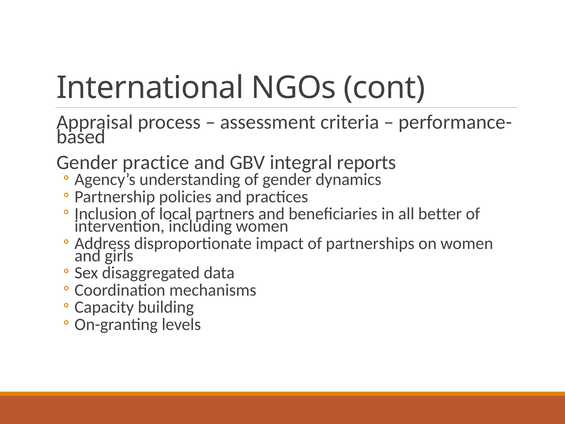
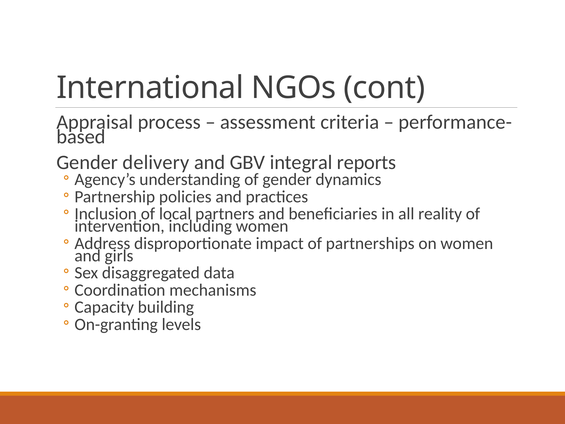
practice: practice -> delivery (156, 162)
better: better -> reality (440, 214)
